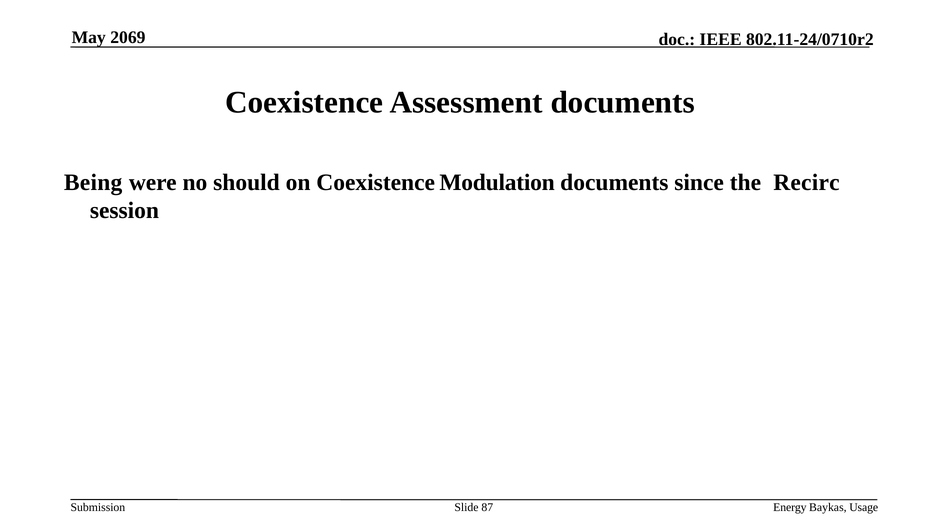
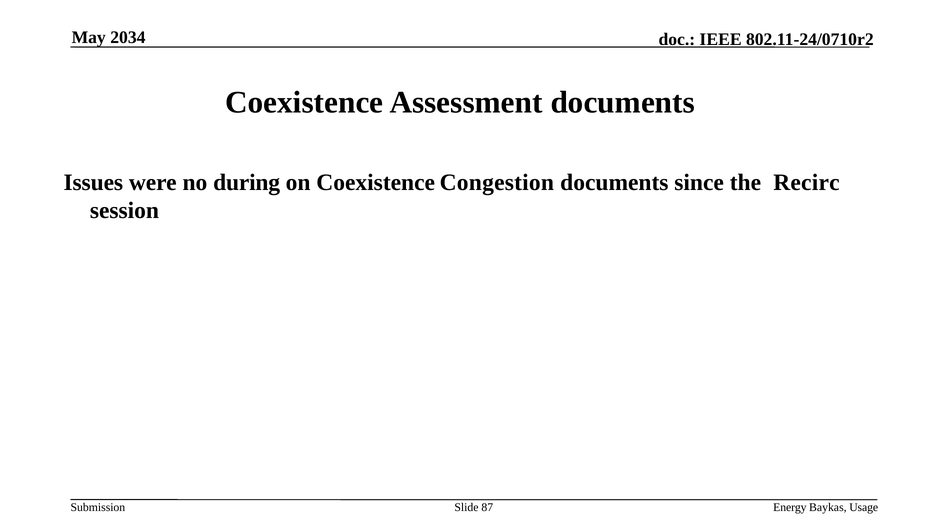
2069: 2069 -> 2034 (128, 37)
Being: Being -> Issues (93, 182)
should: should -> during (247, 182)
Modulation: Modulation -> Congestion (497, 182)
